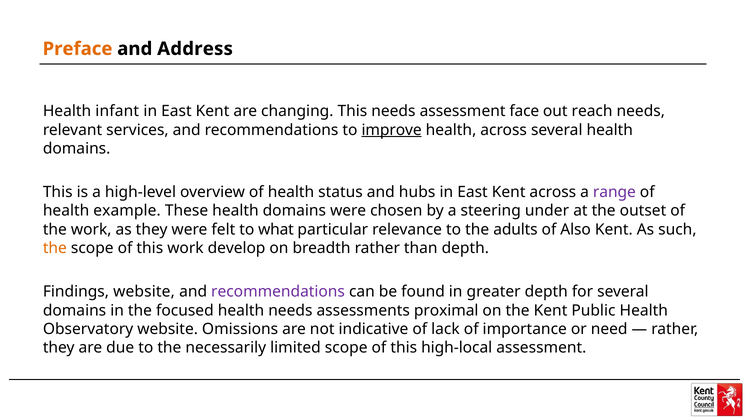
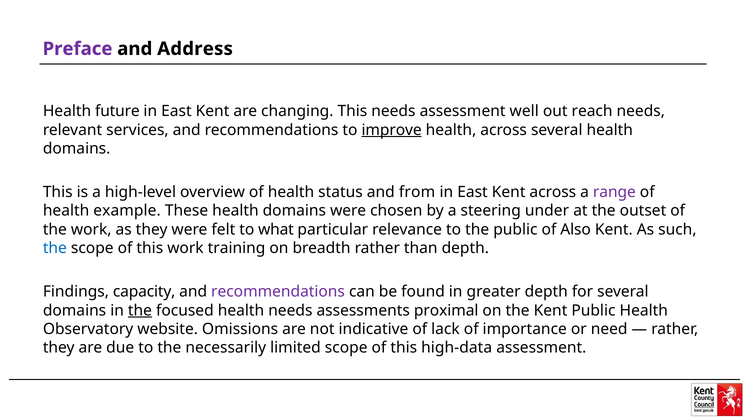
Preface colour: orange -> purple (78, 49)
infant: infant -> future (117, 111)
face: face -> well (524, 111)
hubs: hubs -> from (417, 192)
the adults: adults -> public (515, 229)
the colour: orange -> blue (55, 248)
develop: develop -> training (237, 248)
Findings website: website -> capacity (144, 291)
the underline: none -> present (140, 310)
high-local: high-local -> high-data (457, 347)
